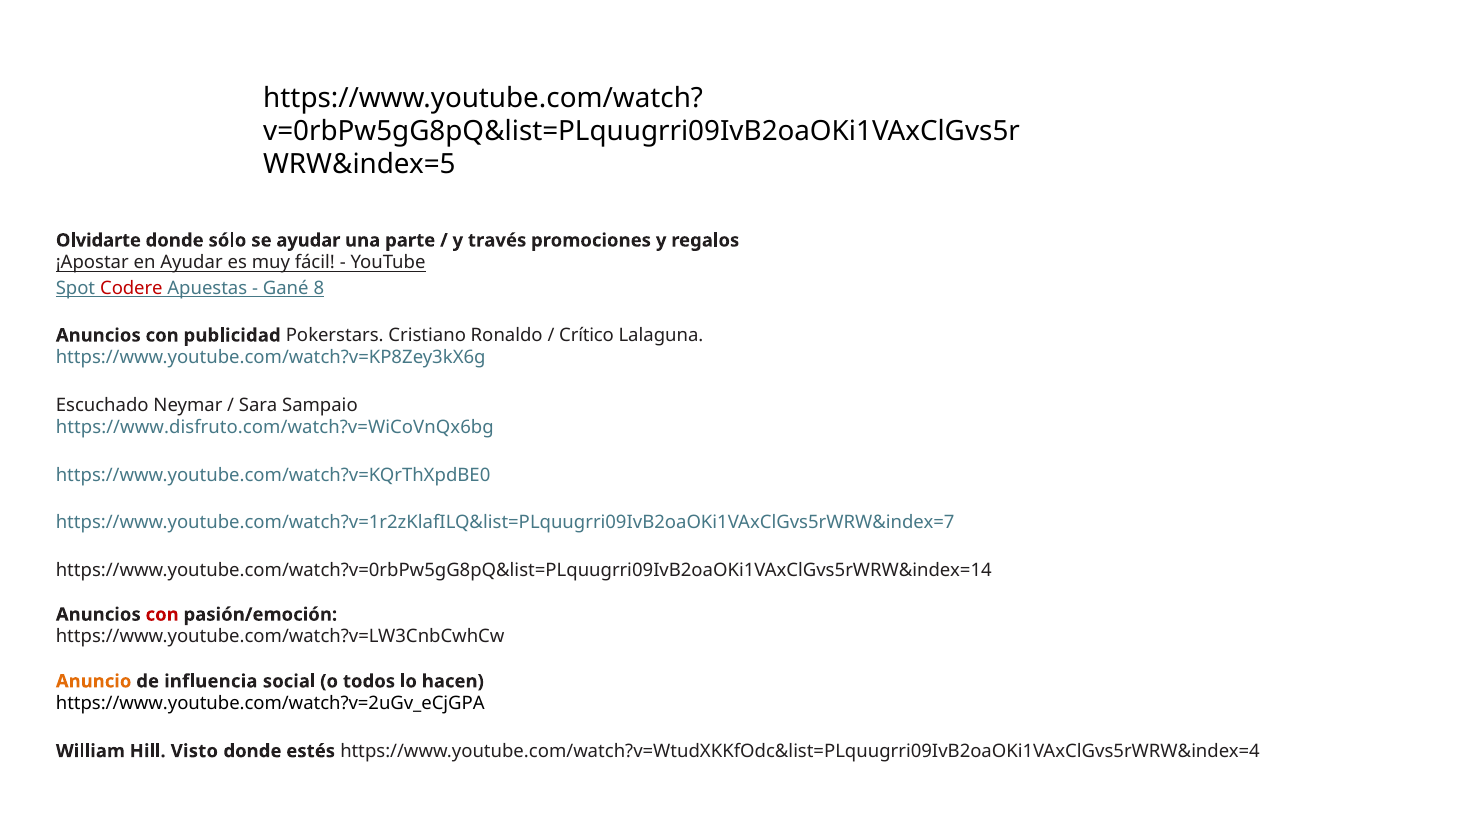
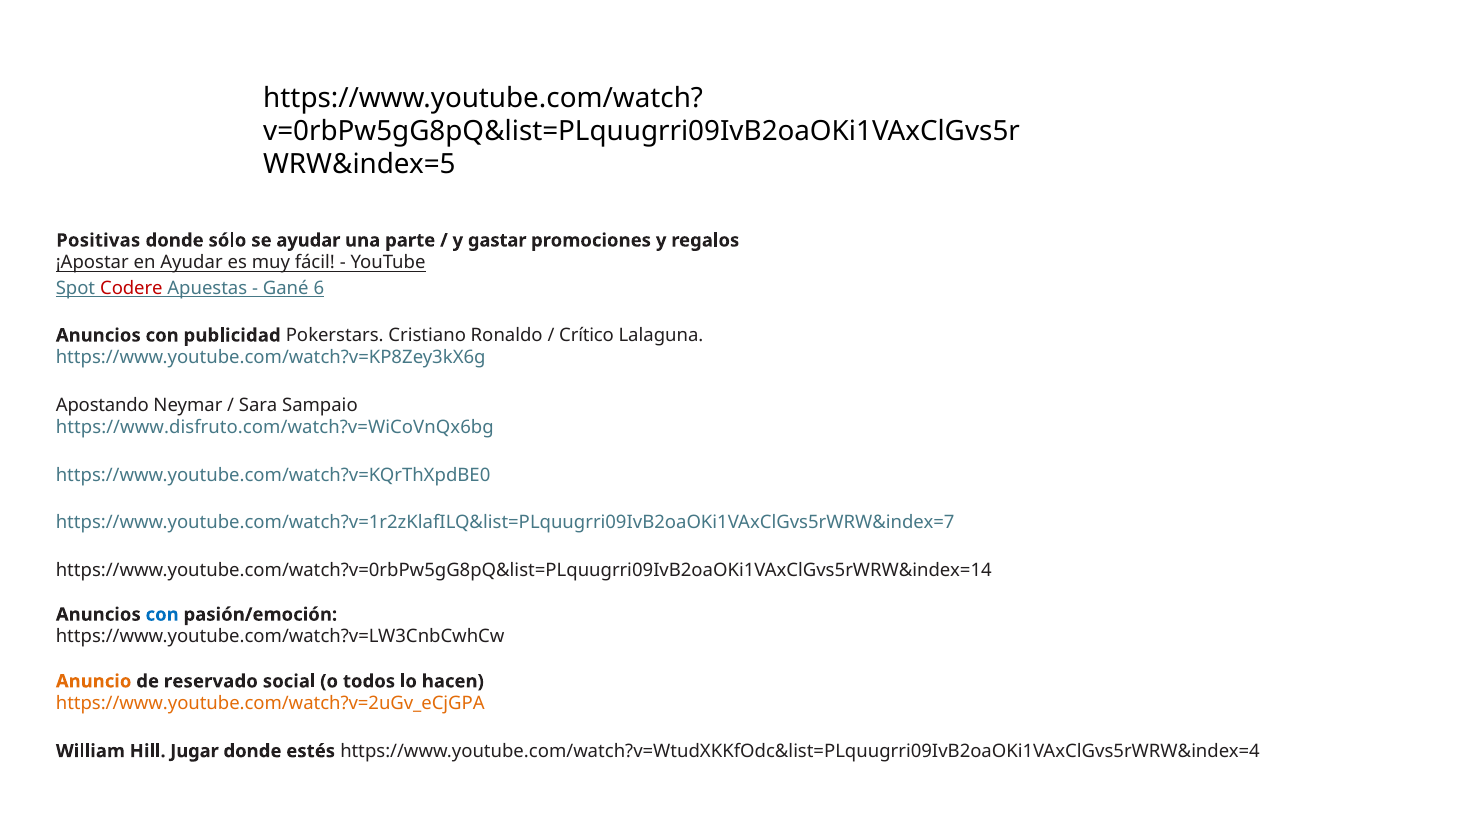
Olvidarte: Olvidarte -> Positivas (98, 240)
través: través -> gastar (497, 240)
8: 8 -> 6 (319, 288)
Escuchado: Escuchado -> Apostando (102, 405)
con colour: red -> blue (162, 614)
influencia: influencia -> reservado (211, 681)
https://www.youtube.com/watch?v=2uGv_eCjGPA colour: black -> orange (270, 703)
Visto: Visto -> Jugar (195, 751)
